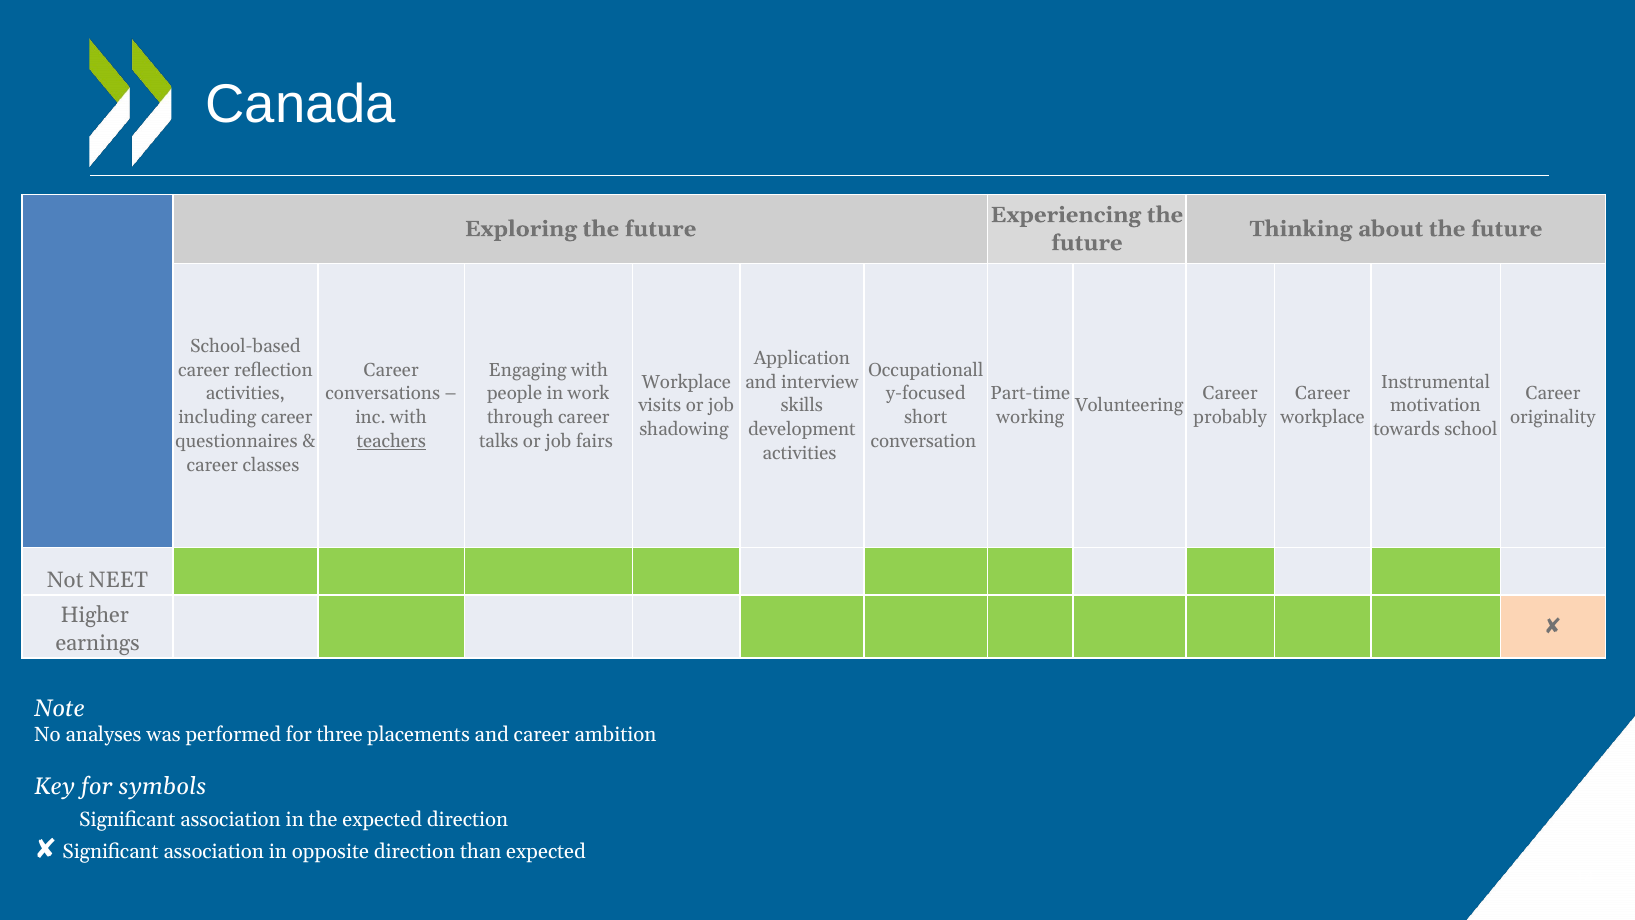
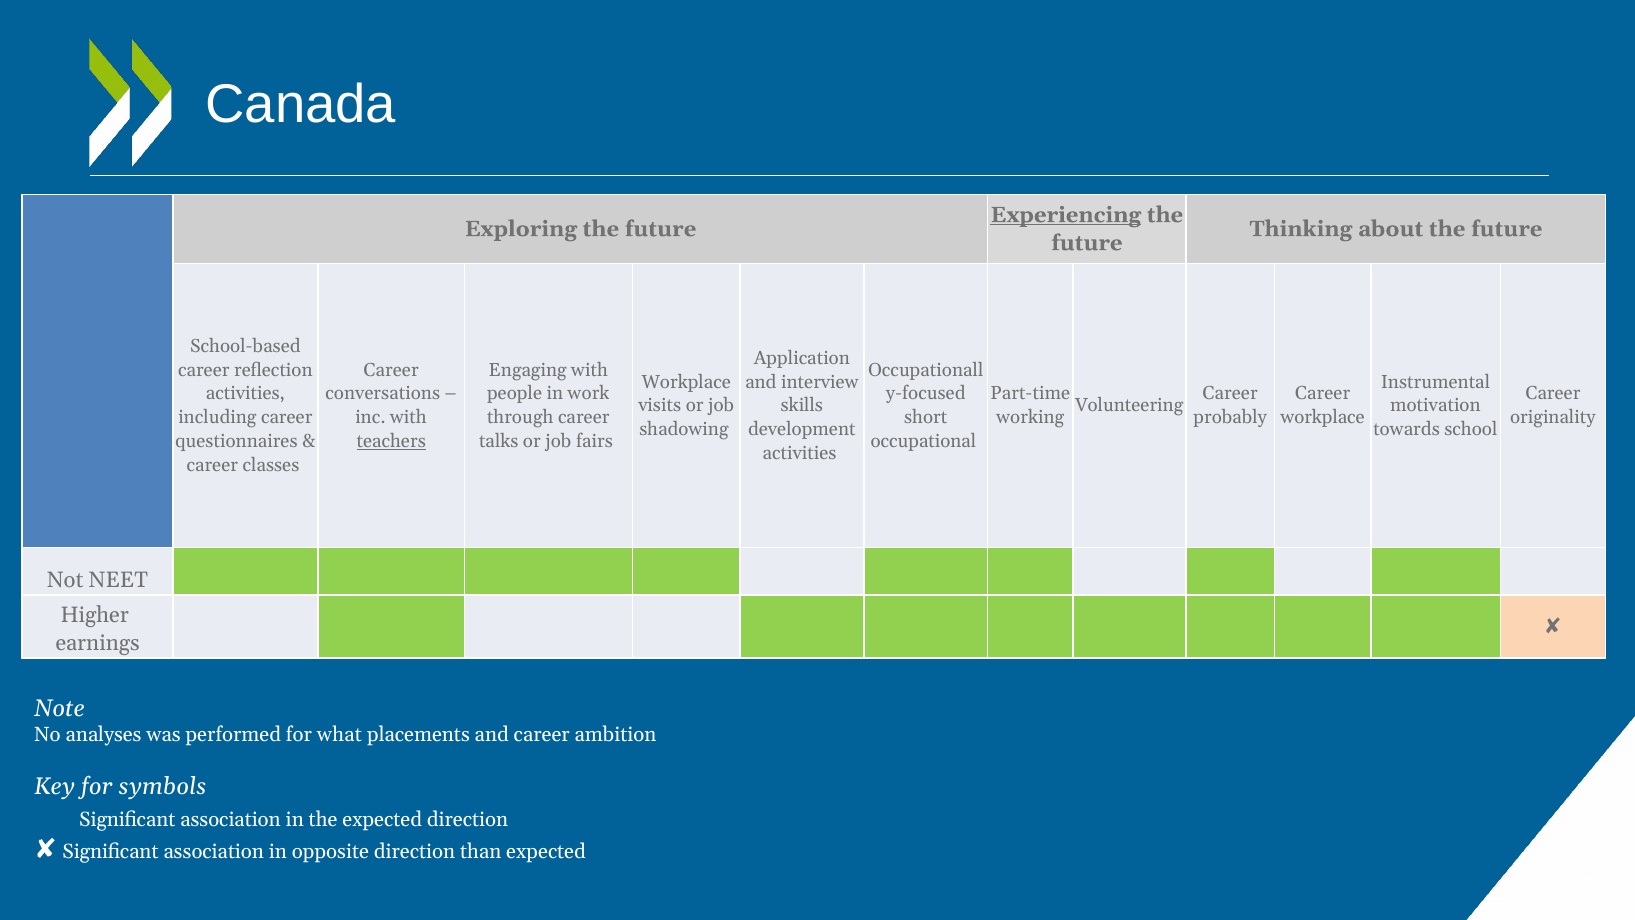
Experiencing underline: none -> present (1066, 215)
conversation: conversation -> occupational (923, 441)
three: three -> what (339, 735)
